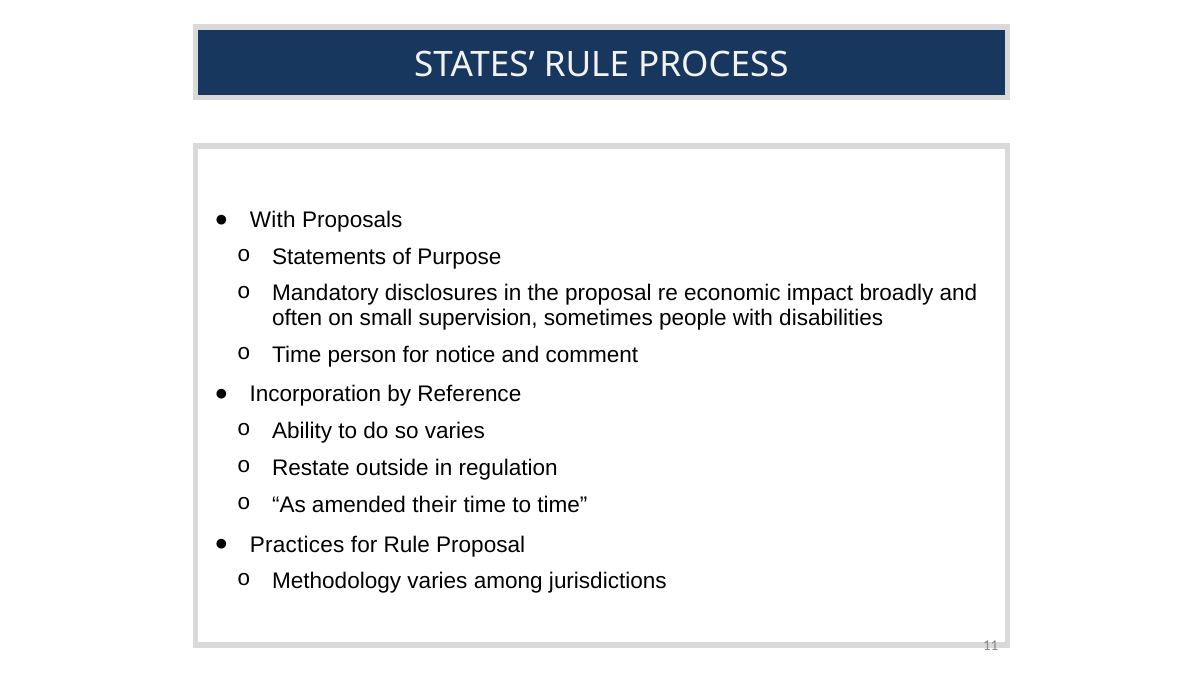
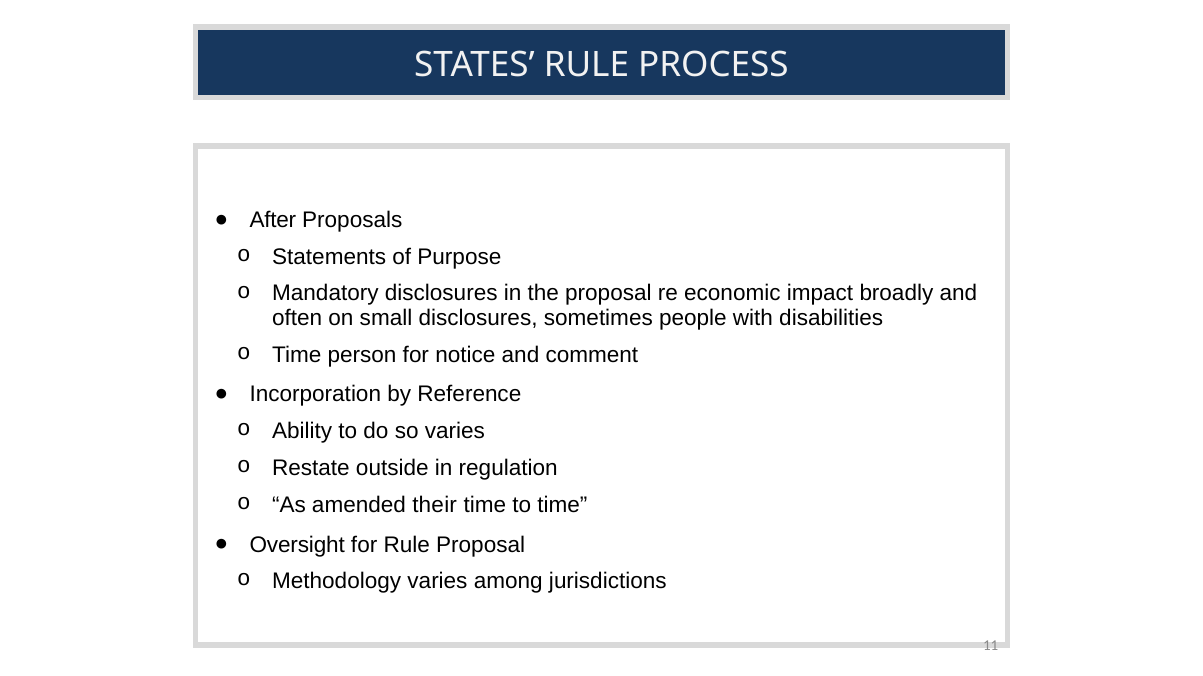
With: With -> After (273, 220)
small supervision: supervision -> disclosures (478, 318)
Practices: Practices -> Oversight (297, 545)
